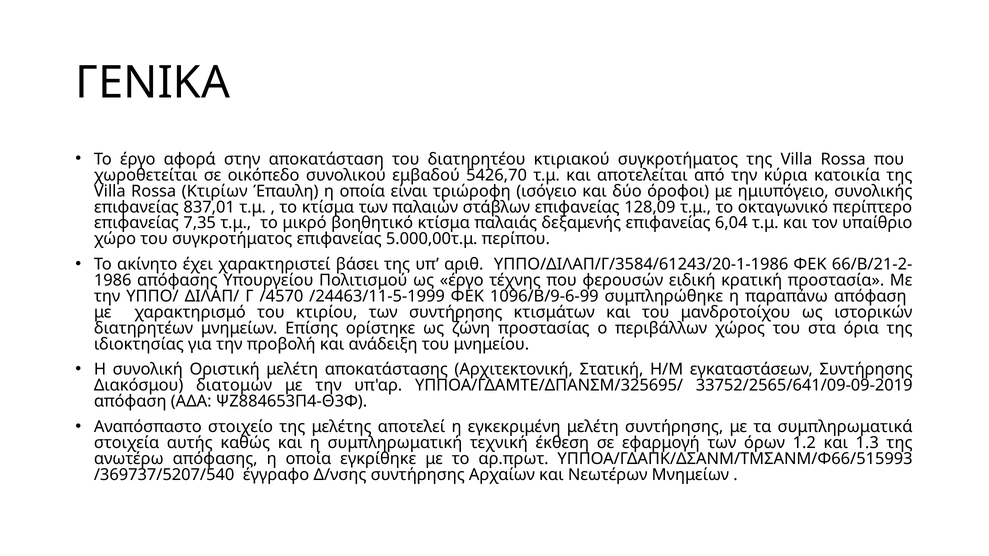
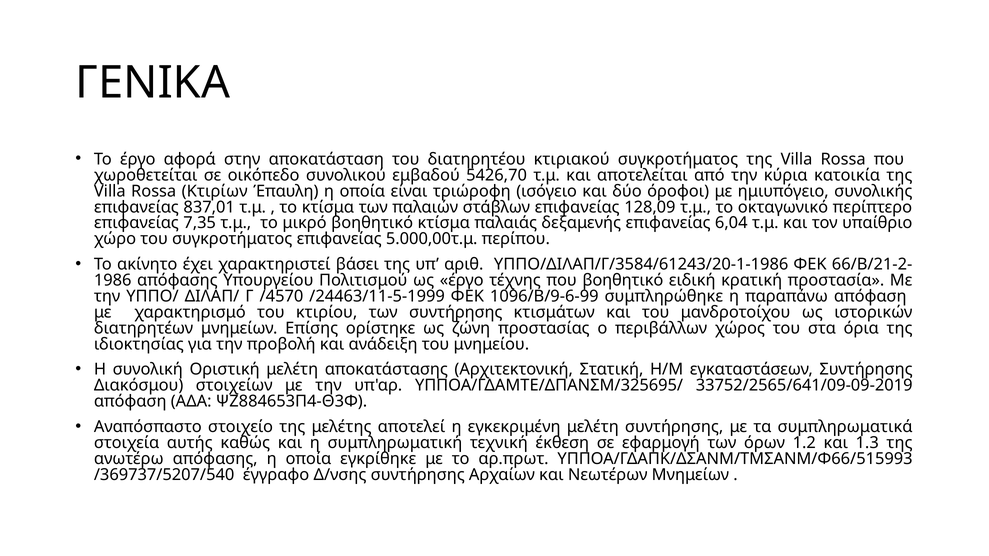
που φερουσών: φερουσών -> βοηθητικό (623, 280)
διατομών: διατομών -> στοιχείων (234, 386)
